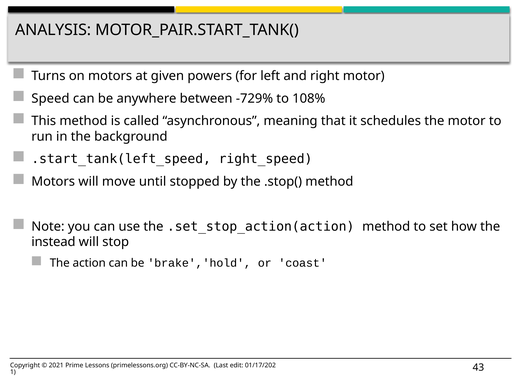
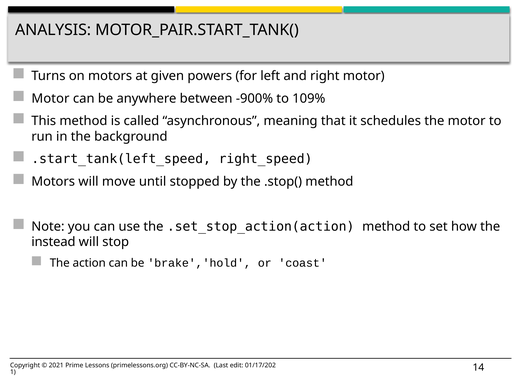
Speed: Speed -> Motor (50, 98)
-729%: -729% -> -900% (254, 98)
108%: 108% -> 109% (309, 98)
43: 43 -> 14 (478, 368)
